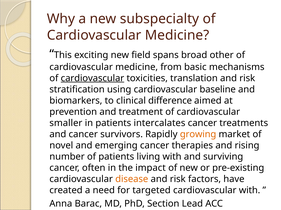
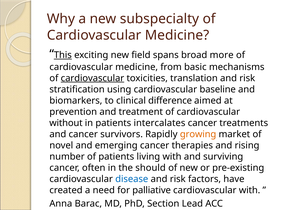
This underline: none -> present (63, 55)
other: other -> more (222, 55)
smaller: smaller -> without (66, 123)
impact: impact -> should (151, 168)
disease colour: orange -> blue (132, 180)
targeted: targeted -> palliative (152, 191)
